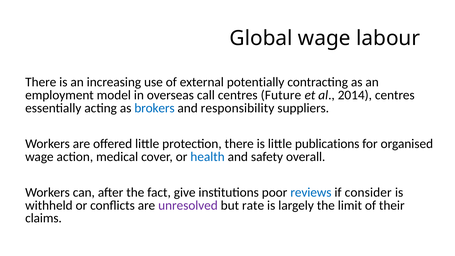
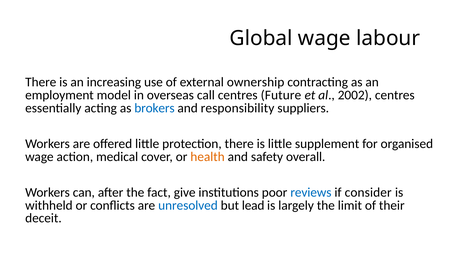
potentially: potentially -> ownership (256, 82)
2014: 2014 -> 2002 (355, 95)
publications: publications -> supplement (327, 144)
health colour: blue -> orange (208, 157)
unresolved colour: purple -> blue (188, 205)
rate: rate -> lead (253, 205)
claims: claims -> deceit (43, 218)
